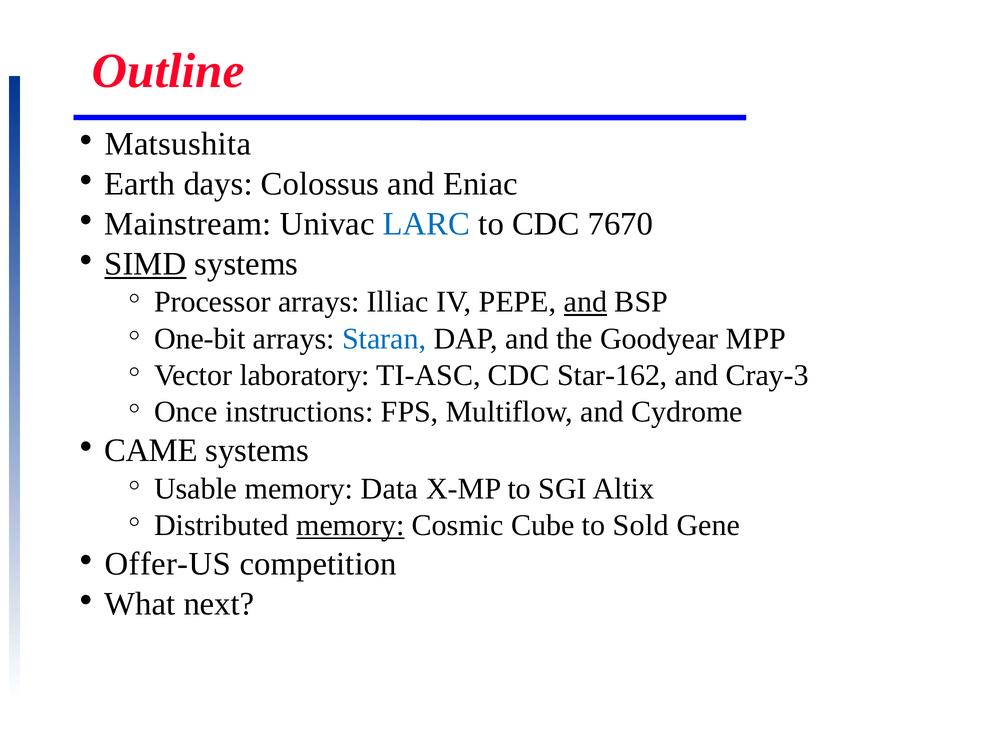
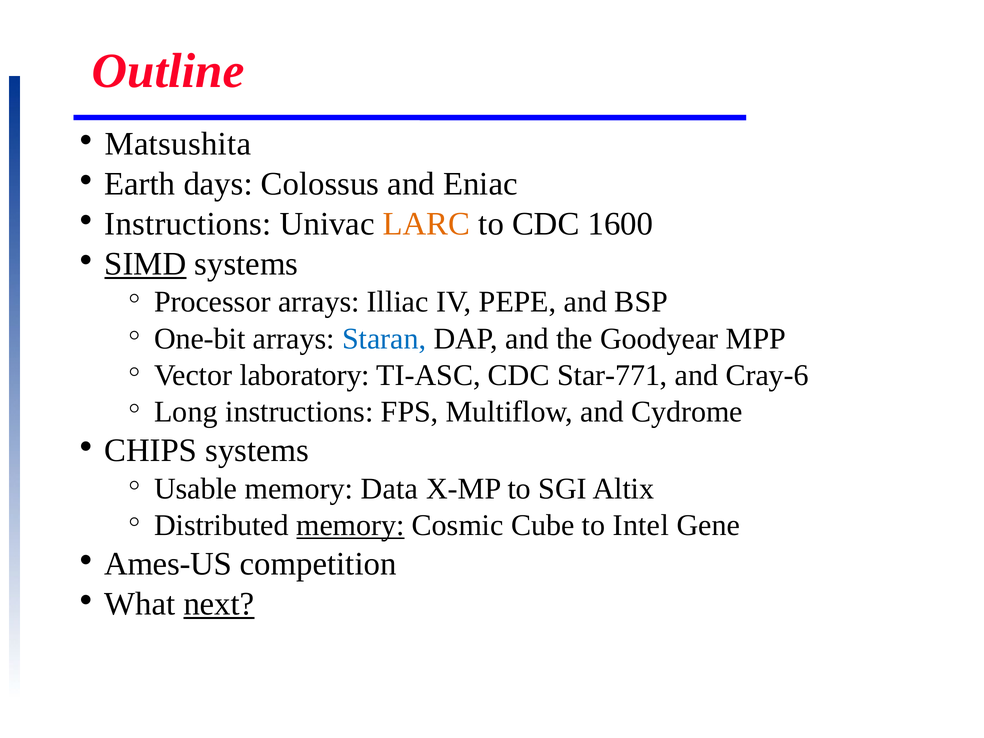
Mainstream: Mainstream -> Instructions (188, 224)
LARC colour: blue -> orange (426, 224)
7670: 7670 -> 1600 (620, 224)
and underline: present -> none (585, 302)
Star-162: Star-162 -> Star-771 (612, 375)
Cray-3: Cray-3 -> Cray-6 (767, 375)
Once: Once -> Long (186, 412)
CAME: CAME -> CHIPS (151, 451)
Sold: Sold -> Intel (641, 525)
Offer-US: Offer-US -> Ames-US (168, 564)
next underline: none -> present (219, 604)
